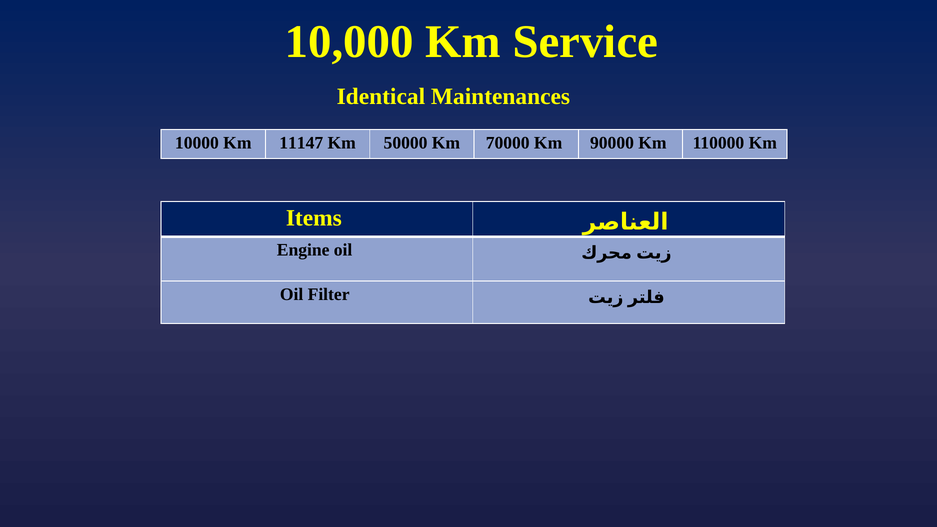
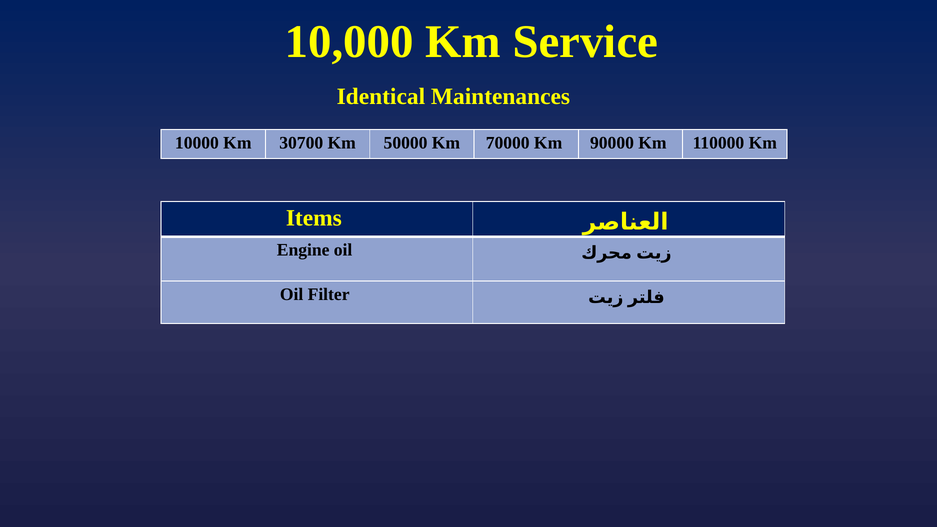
11147: 11147 -> 30700 (301, 143)
